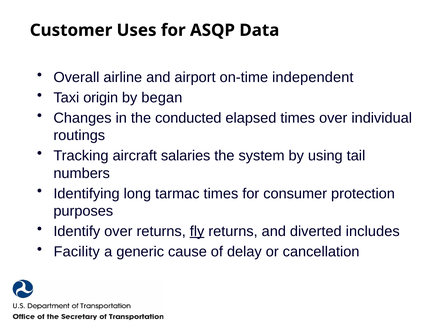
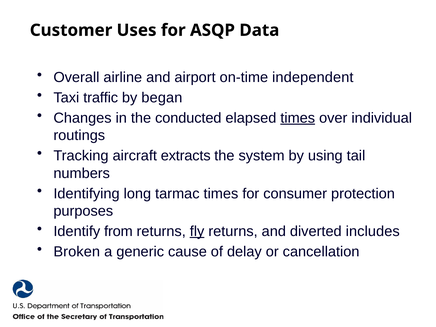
origin: origin -> traffic (101, 98)
times underline: none -> present (298, 118)
salaries: salaries -> extracts (186, 156)
Identify over: over -> from (118, 231)
Facility: Facility -> Broken (77, 252)
